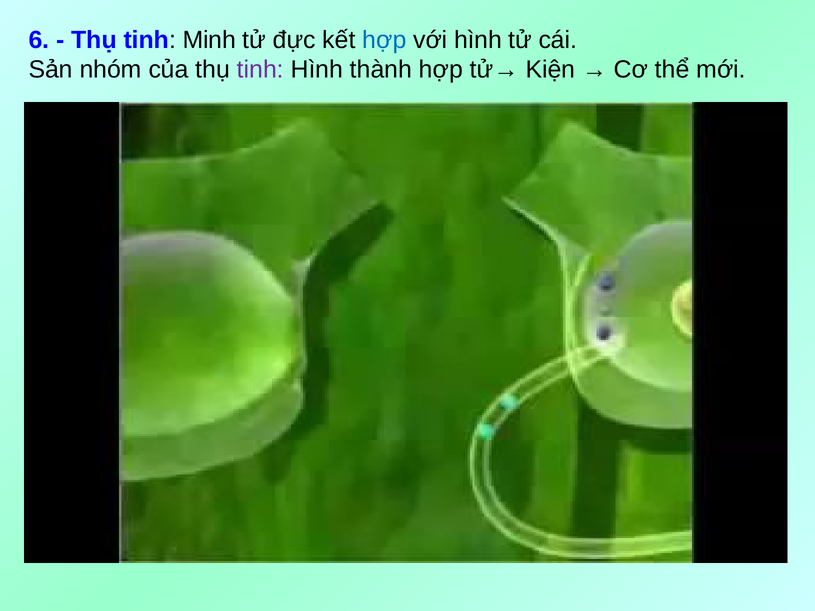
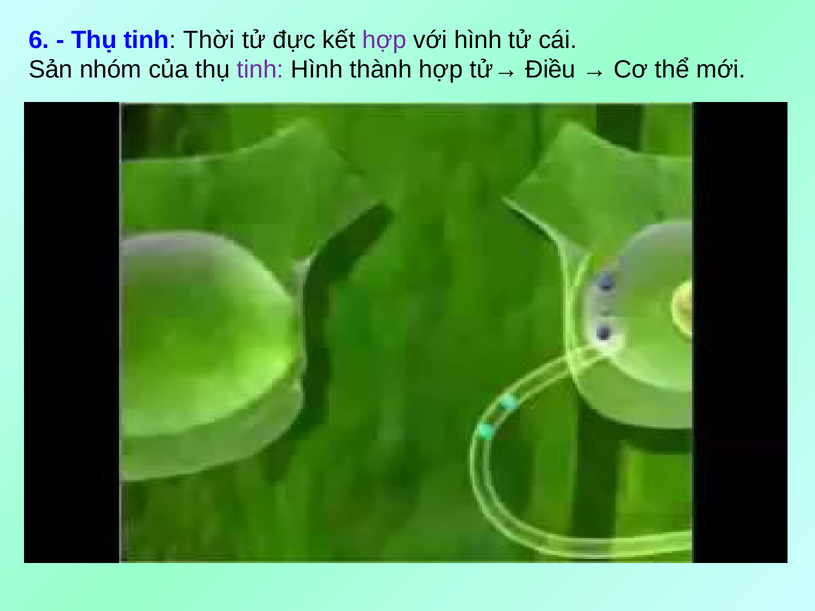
Minh: Minh -> Thời (209, 40)
hợp colour: blue -> purple (384, 40)
Kiện: Kiện -> Điều (551, 70)
